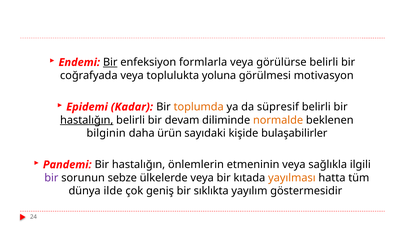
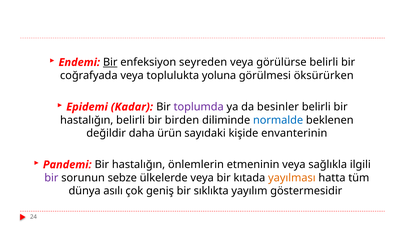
formlarla: formlarla -> seyreden (203, 62)
motivasyon: motivasyon -> öksürürken (324, 75)
toplumda colour: orange -> purple (199, 107)
süpresif: süpresif -> besinler (278, 107)
hastalığın underline: present -> none (87, 120)
devam: devam -> birden (182, 120)
normalde colour: orange -> blue (278, 120)
bilginin: bilginin -> değildir (106, 133)
bulaşabilirler: bulaşabilirler -> envanterinin (294, 133)
ilde: ilde -> asılı (113, 191)
